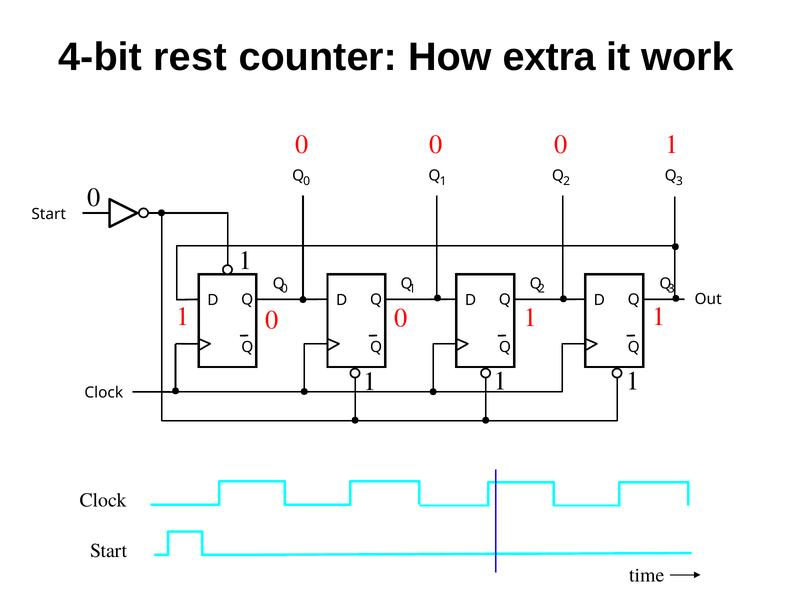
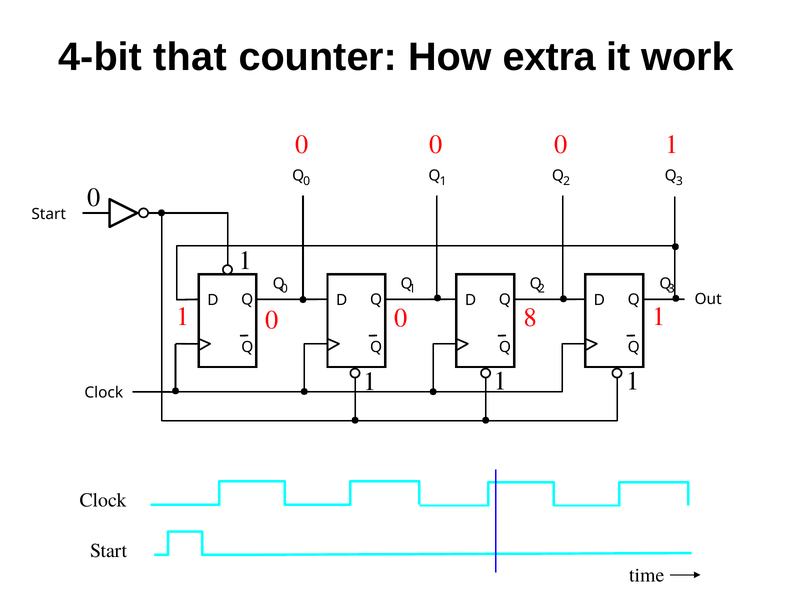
rest: rest -> that (190, 57)
1: 1 -> 8 (530, 317)
